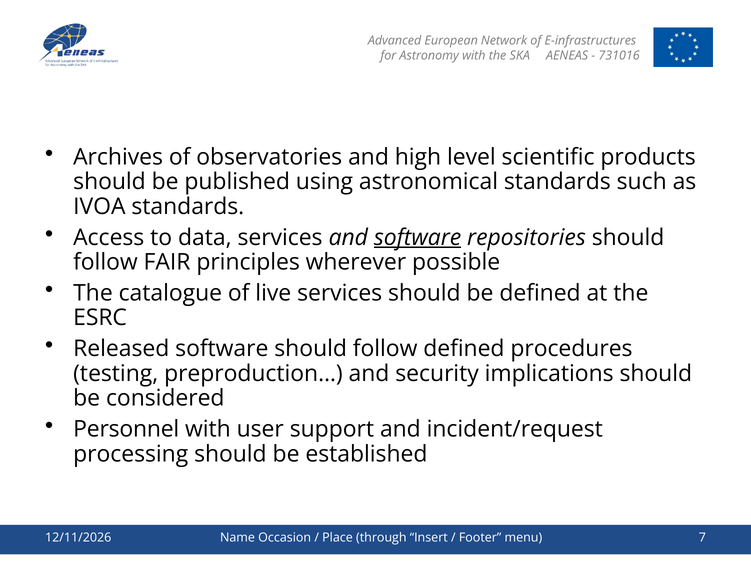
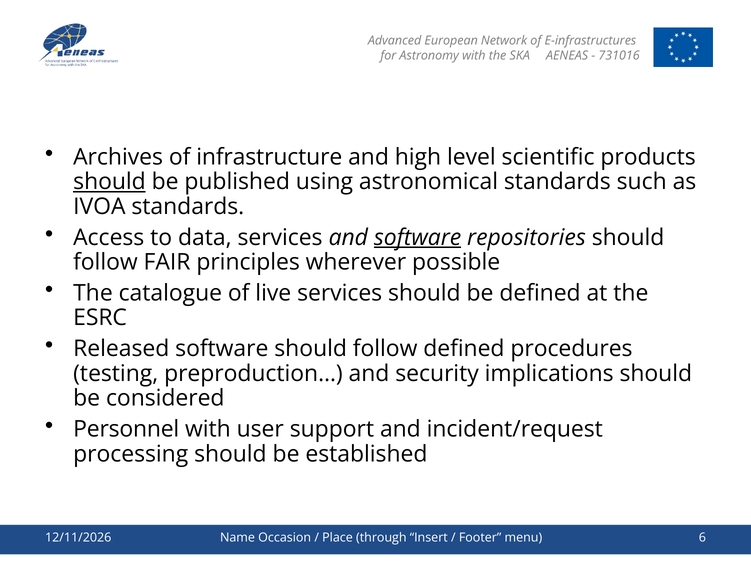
observatories: observatories -> infrastructure (269, 157)
should underline: none -> present (109, 182)
7: 7 -> 6 (702, 537)
